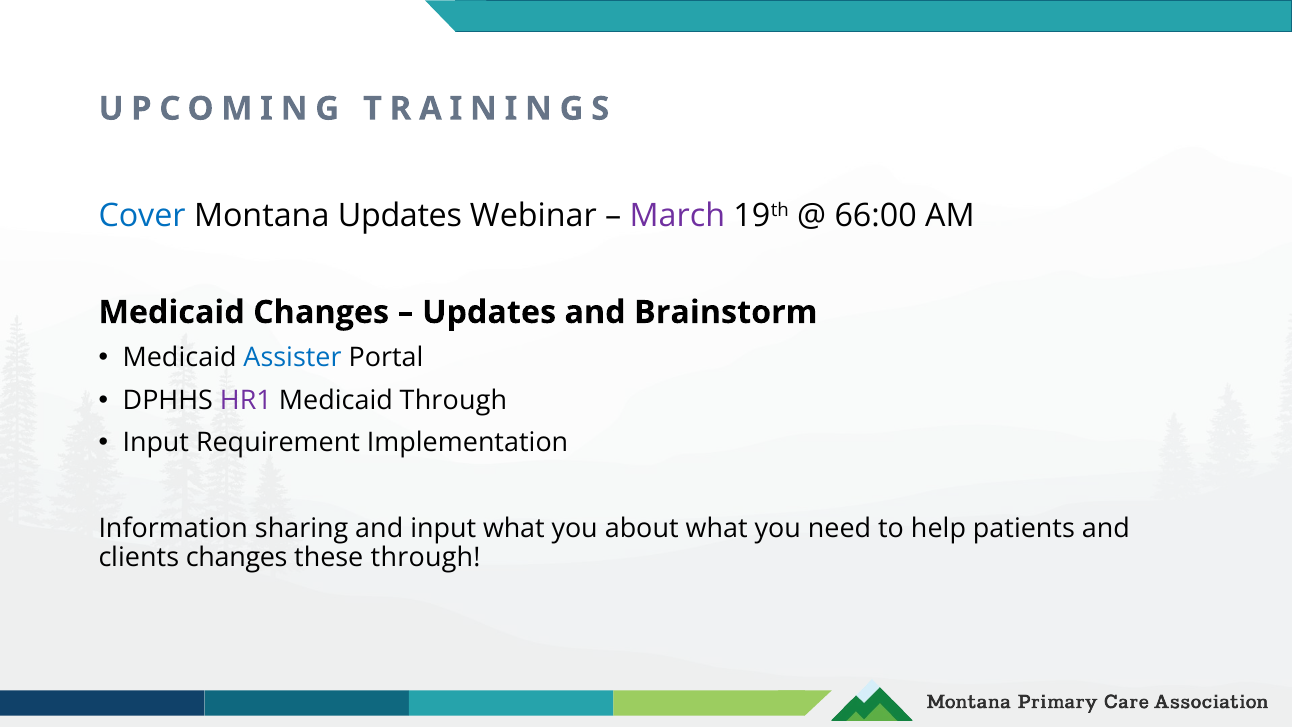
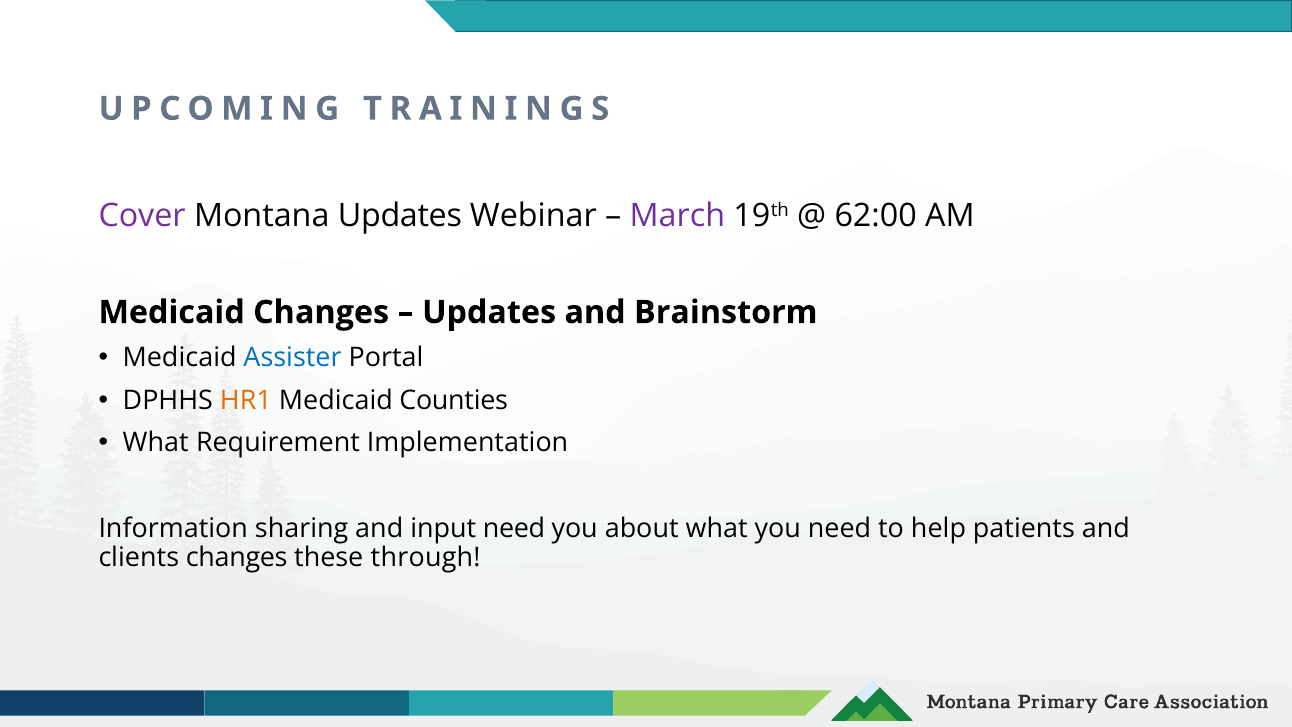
Cover colour: blue -> purple (142, 216)
66:00: 66:00 -> 62:00 (876, 216)
HR1 colour: purple -> orange (246, 400)
Medicaid Through: Through -> Counties (454, 400)
Input: Input -> What (156, 443)
input what: what -> need (514, 528)
